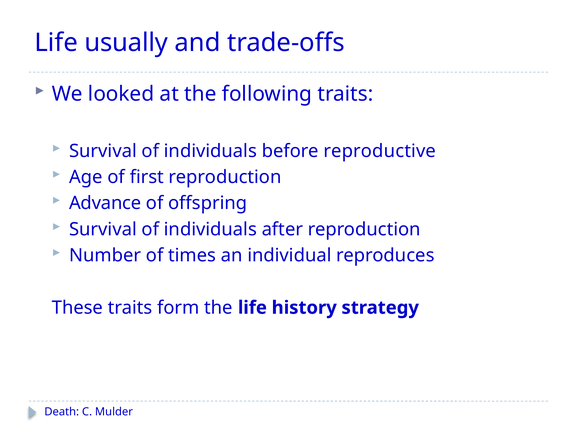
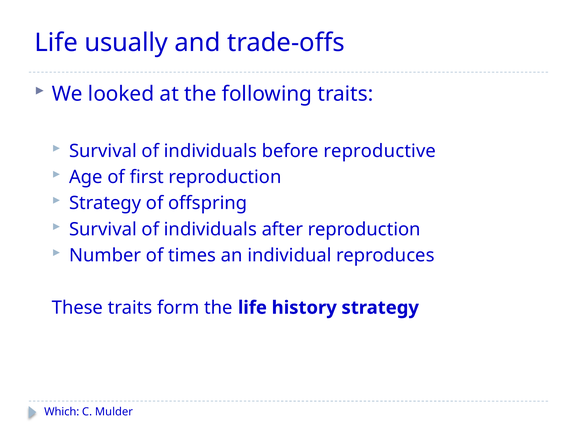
Advance: Advance -> Strategy (105, 203)
Death: Death -> Which (62, 411)
